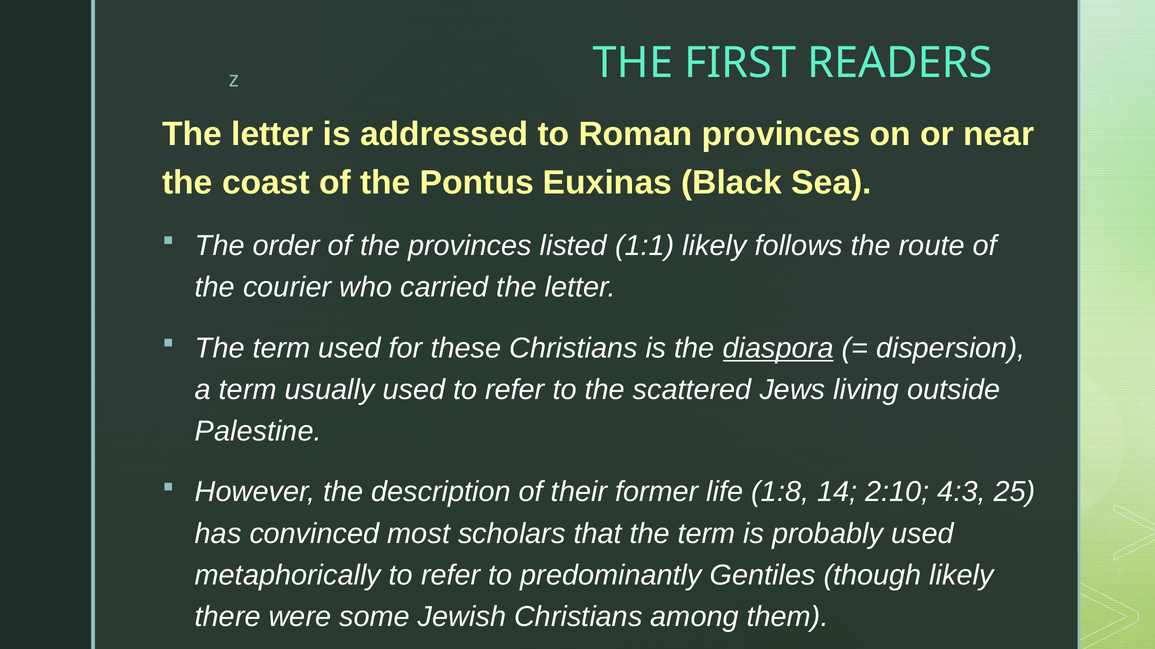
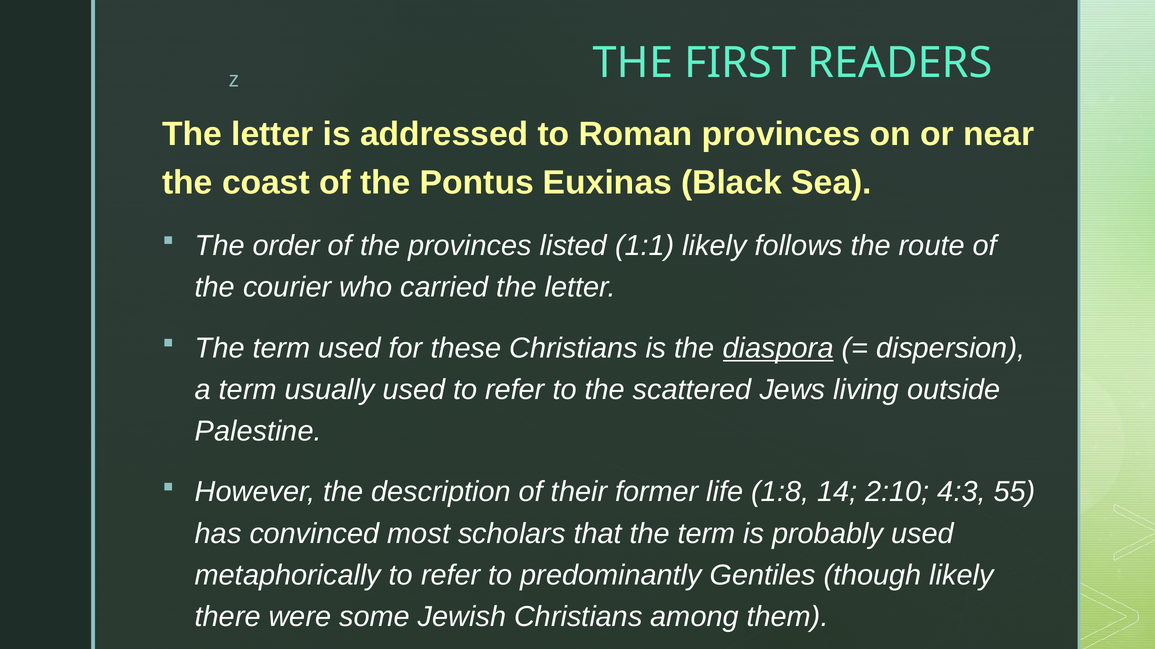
25: 25 -> 55 (1015, 492)
